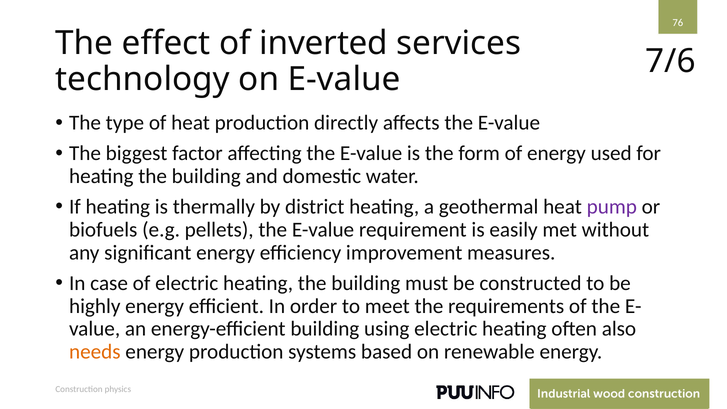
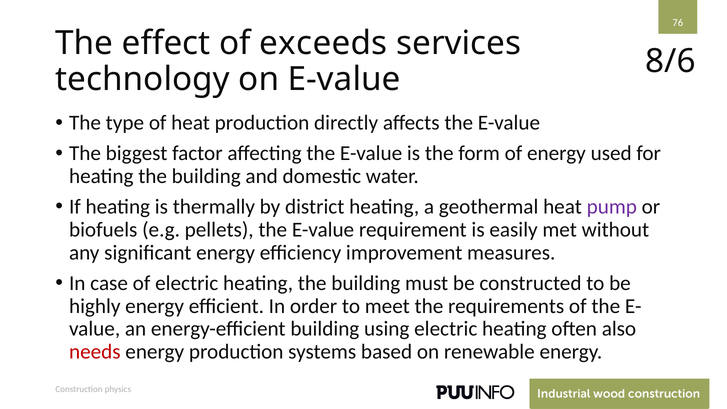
inverted: inverted -> exceeds (323, 43)
7/6: 7/6 -> 8/6 (670, 61)
needs colour: orange -> red (95, 352)
